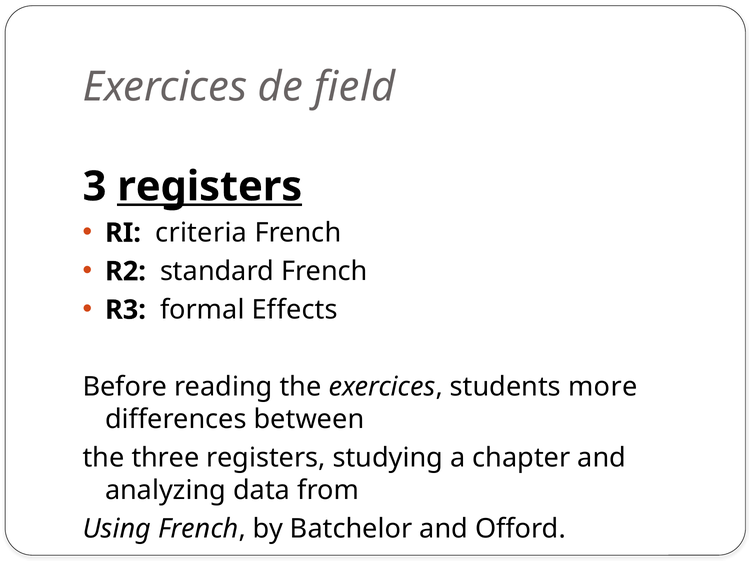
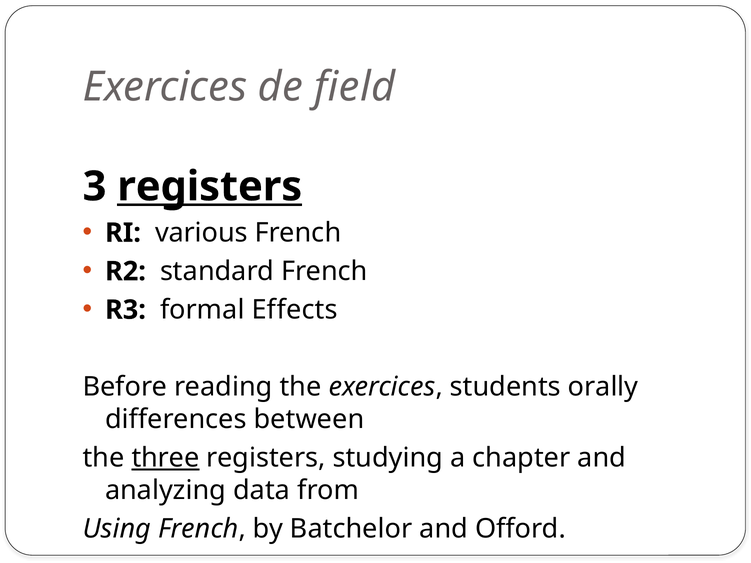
criteria: criteria -> various (201, 233)
more: more -> orally (603, 387)
three underline: none -> present (165, 458)
